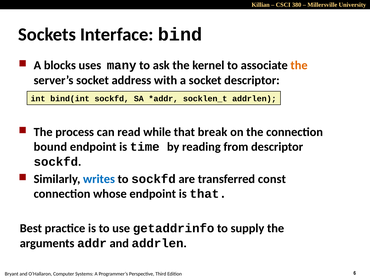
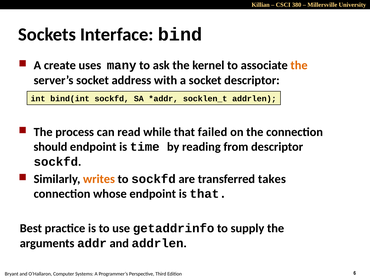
blocks: blocks -> create (60, 65)
break: break -> failed (213, 132)
bound: bound -> should (50, 147)
writes colour: blue -> orange (99, 179)
const: const -> takes (272, 179)
